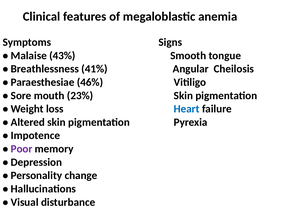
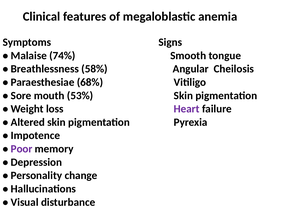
43%: 43% -> 74% (62, 56)
41%: 41% -> 58% (94, 69)
46%: 46% -> 68% (90, 82)
23%: 23% -> 53% (80, 95)
Heart colour: blue -> purple (187, 109)
